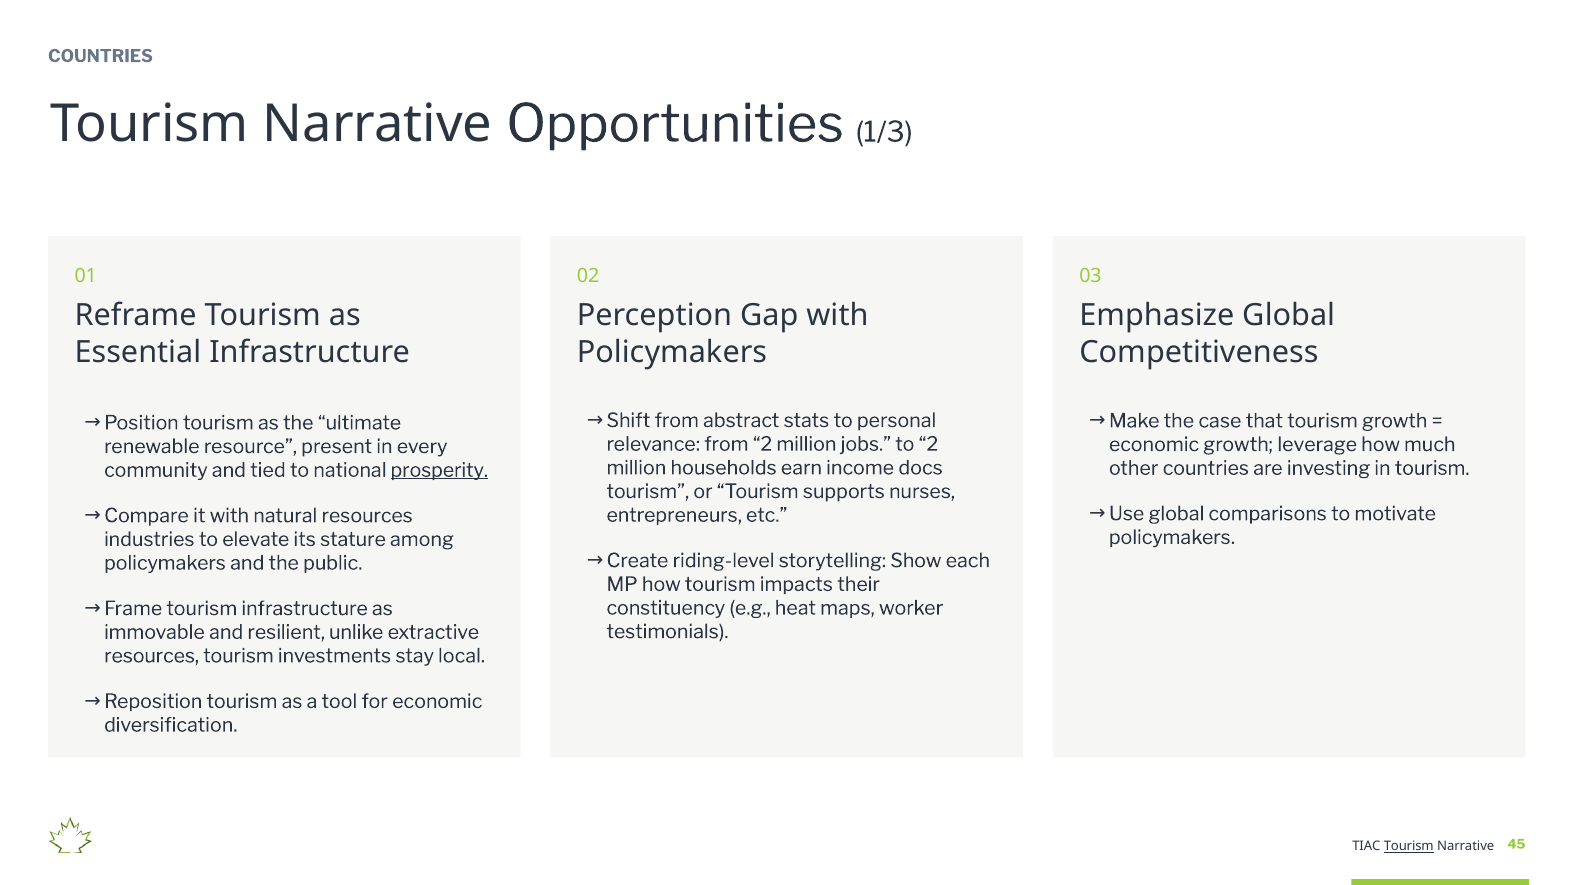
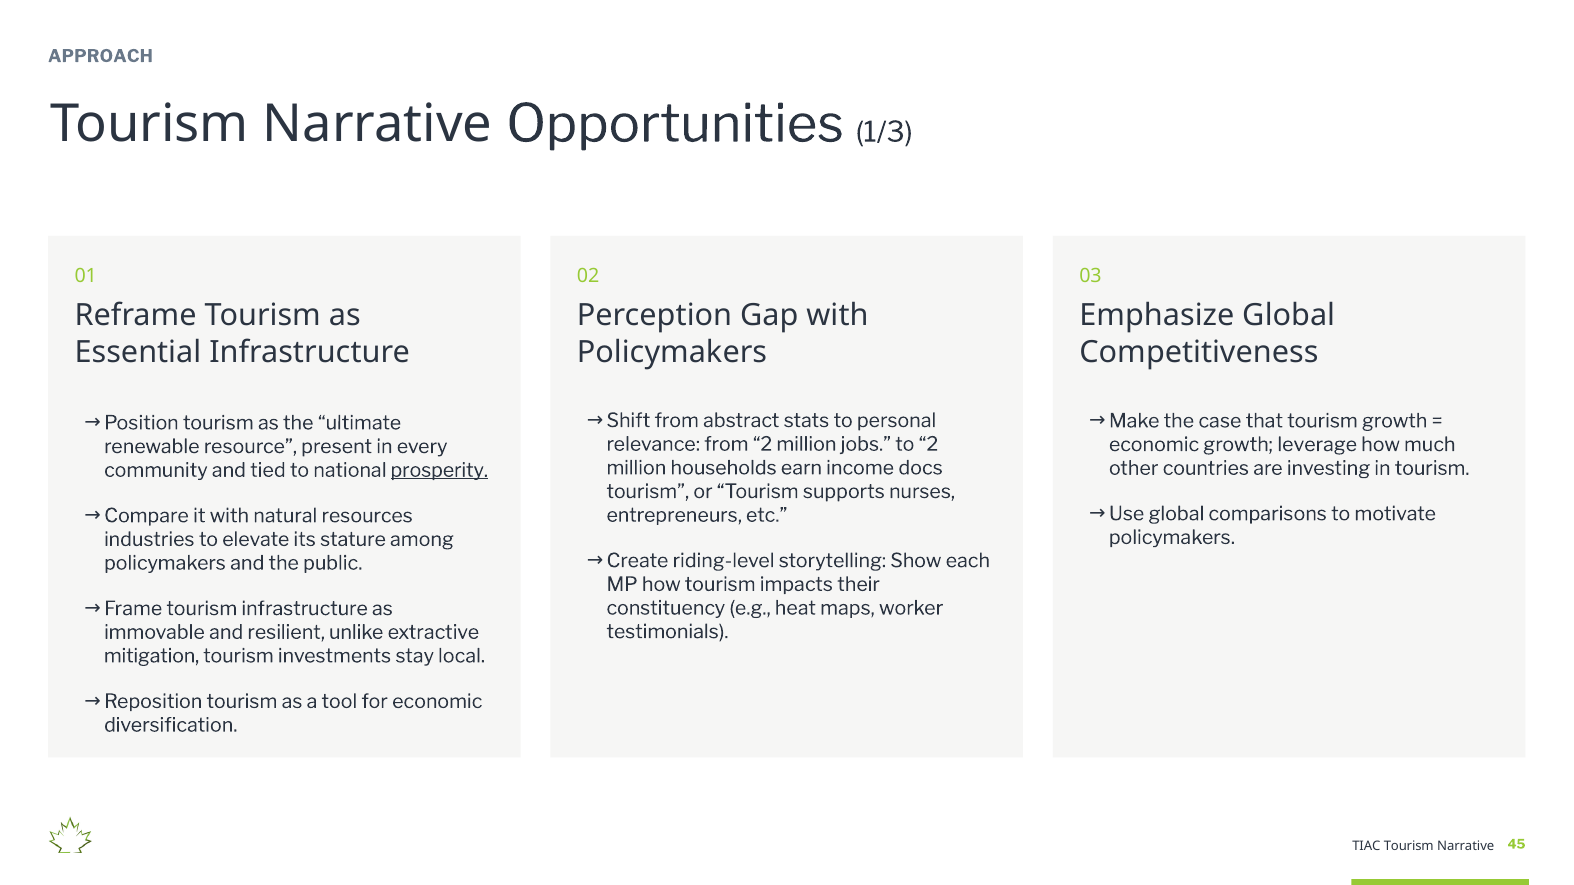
COUNTRIES: COUNTRIES -> APPROACH (100, 56)
resources: resources -> mitigation (152, 656)
Tourism underline: present -> none (1409, 847)
